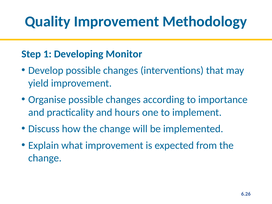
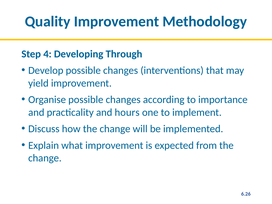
1: 1 -> 4 (47, 54)
Monitor: Monitor -> Through (124, 54)
